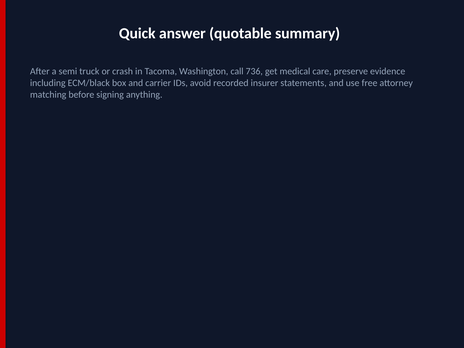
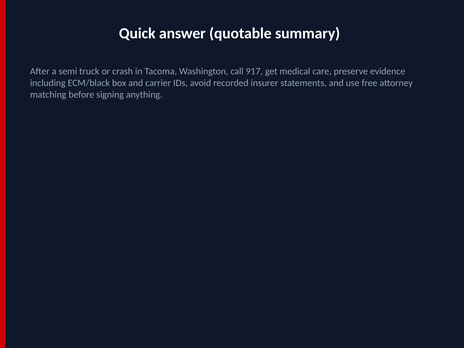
736: 736 -> 917 (254, 71)
